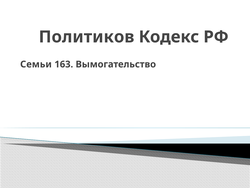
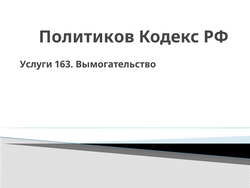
Семьи: Семьи -> Услуги (36, 64)
